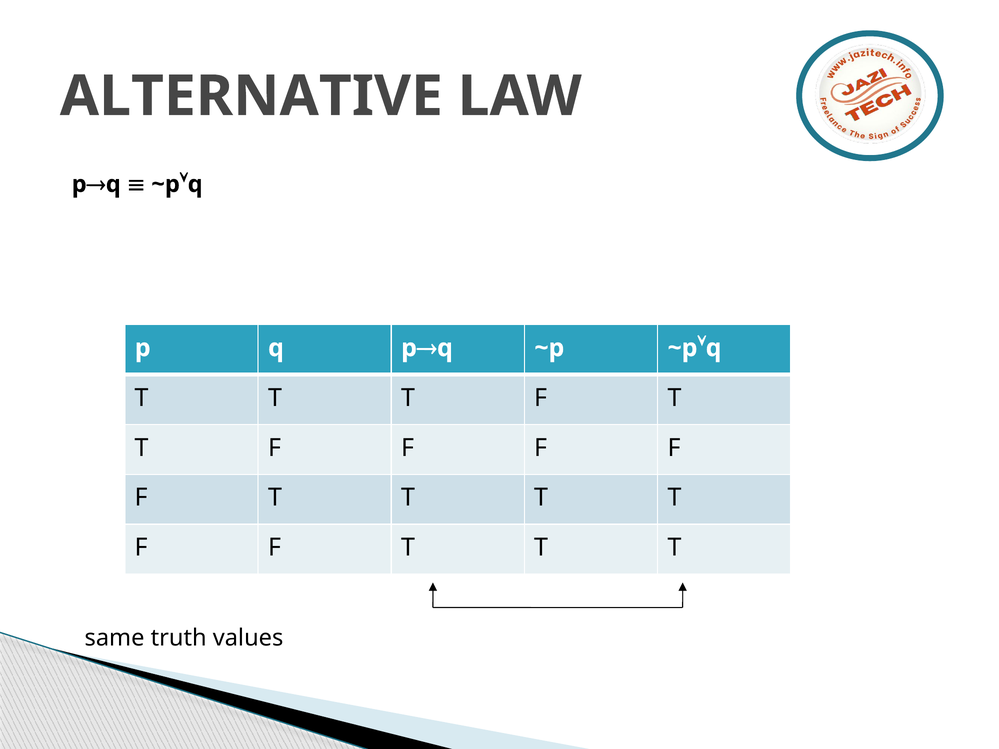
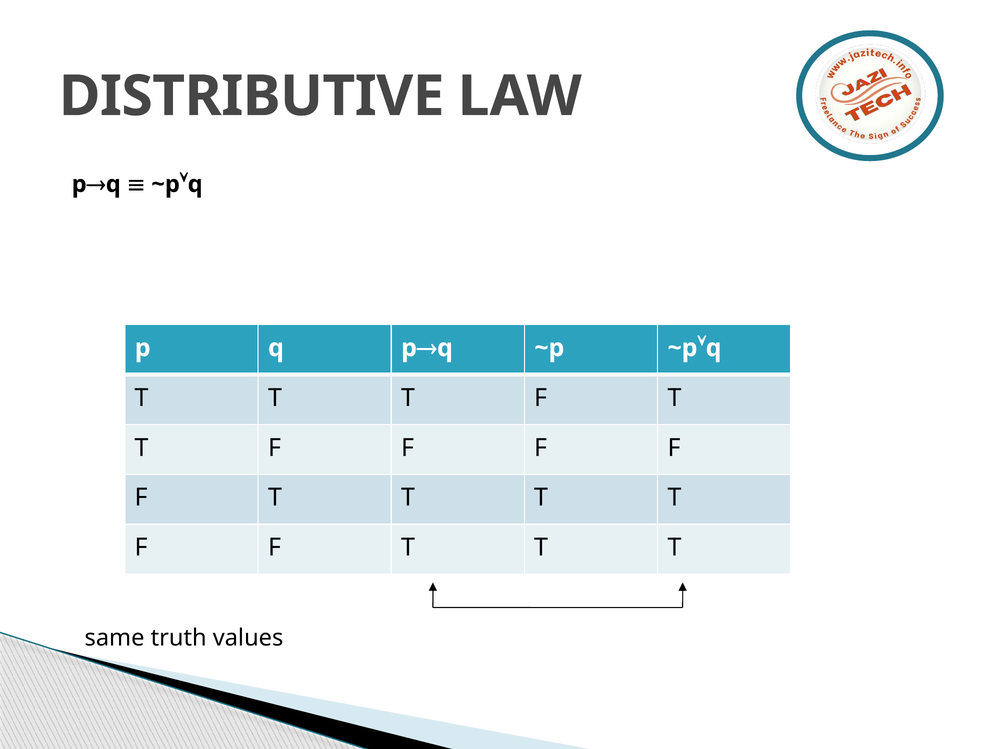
ALTERNATIVE: ALTERNATIVE -> DISTRIBUTIVE (252, 96)
